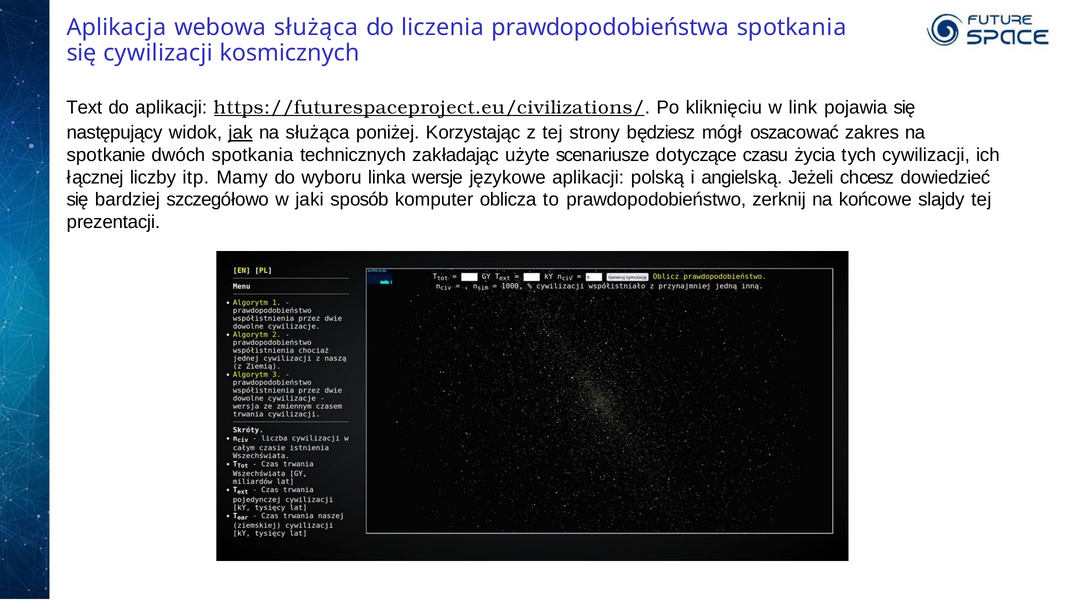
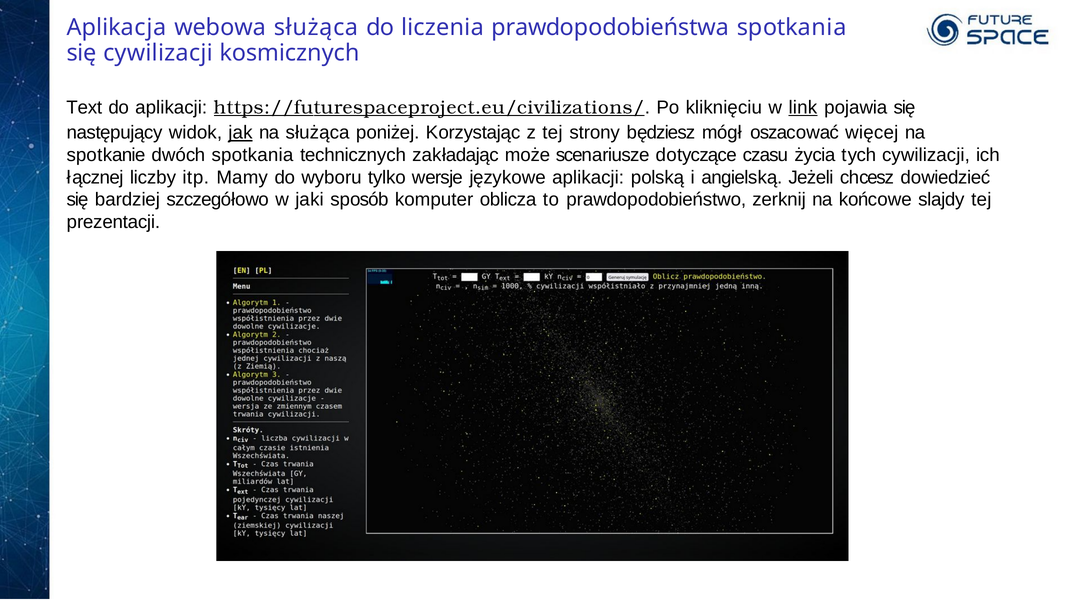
link underline: none -> present (803, 108)
zakres: zakres -> więcej (872, 133)
użyte: użyte -> może (528, 155)
linka: linka -> tylko (387, 177)
